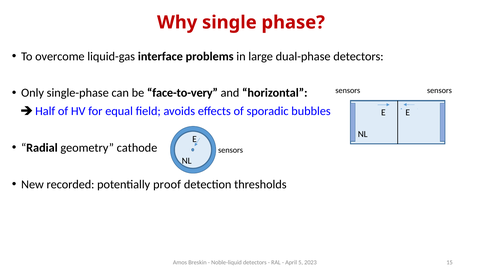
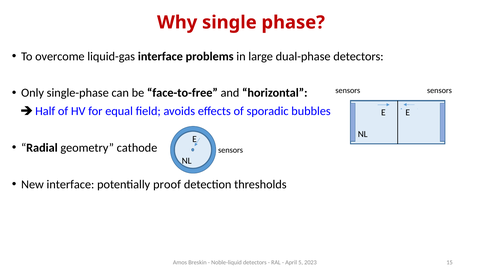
face-to-very: face-to-very -> face-to-free (182, 93)
New recorded: recorded -> interface (70, 185)
